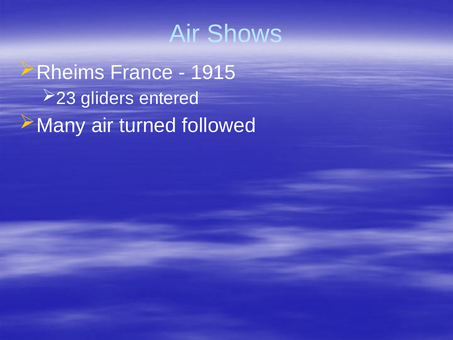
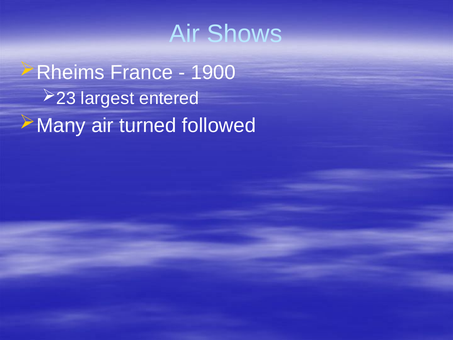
1915: 1915 -> 1900 (213, 72)
gliders: gliders -> largest (107, 98)
